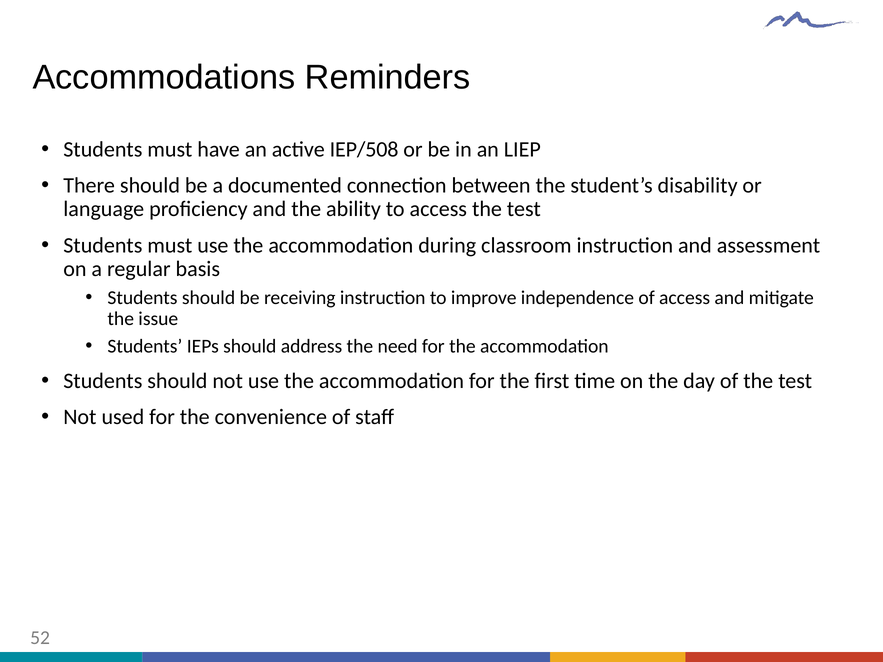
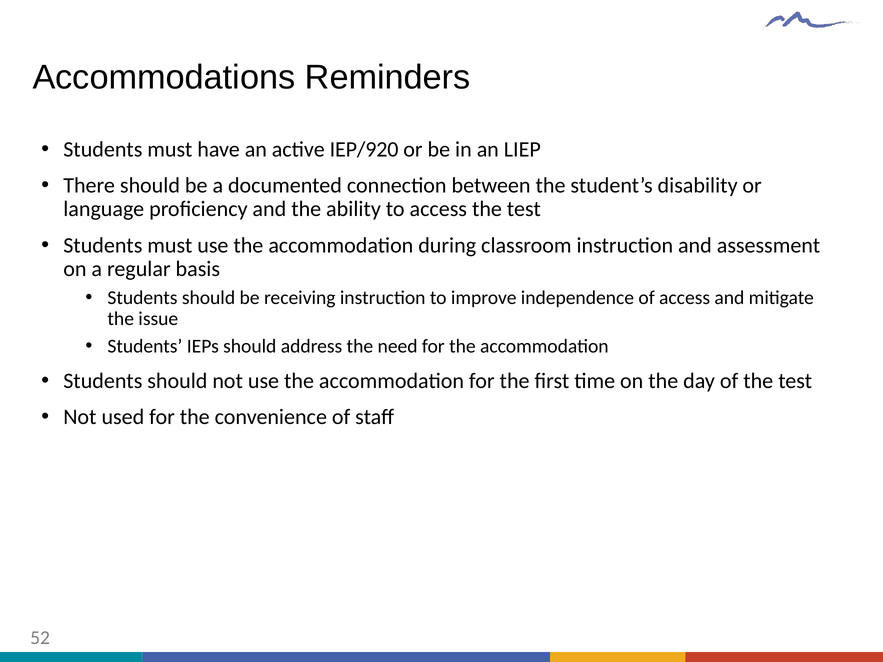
IEP/508: IEP/508 -> IEP/920 (364, 149)
